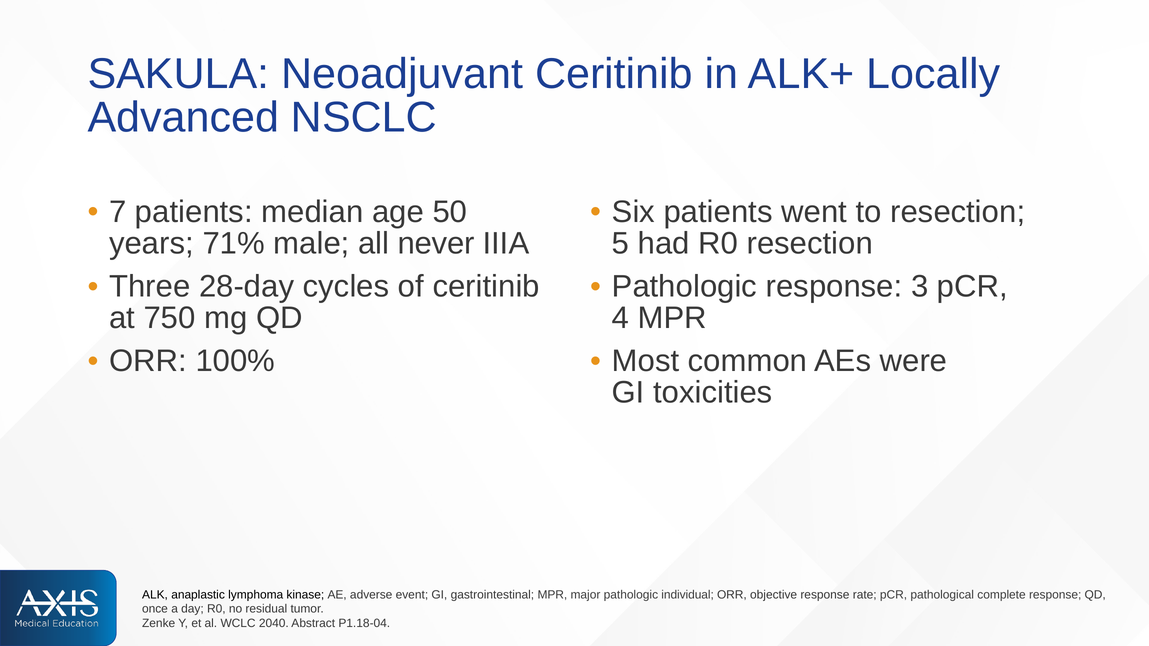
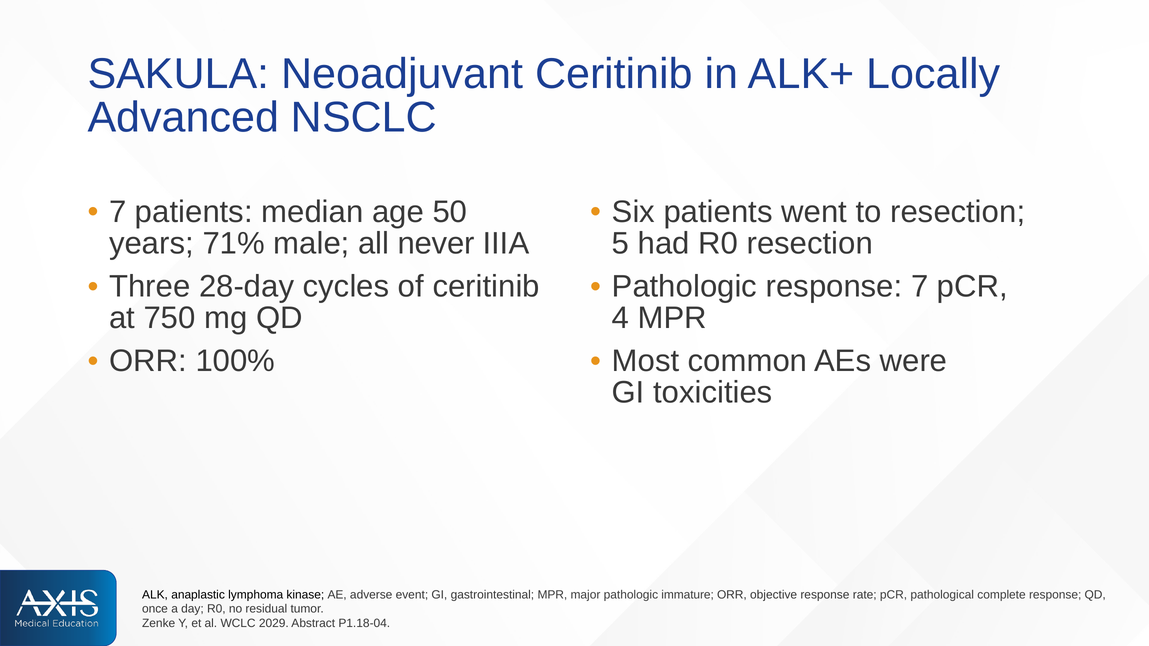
response 3: 3 -> 7 (920, 287)
individual: individual -> immature (688, 595)
2040: 2040 -> 2029 (274, 624)
